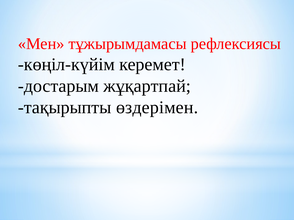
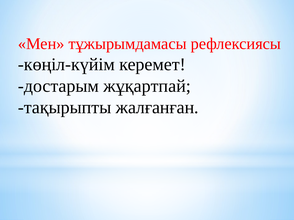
өздерімен: өздерімен -> жалғанған (157, 108)
